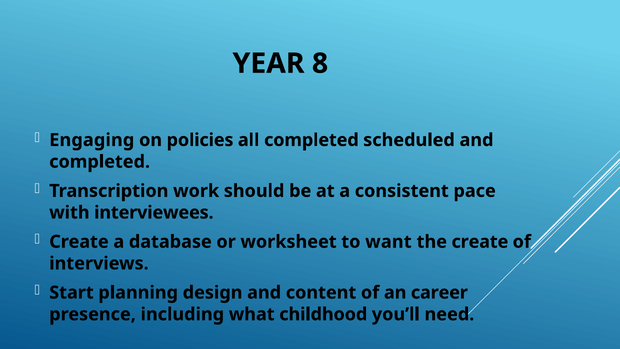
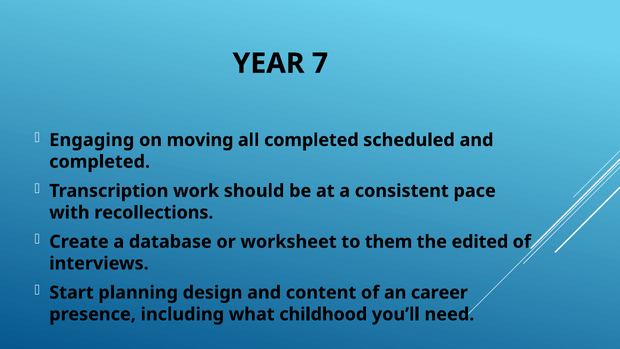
8: 8 -> 7 (320, 63)
policies: policies -> moving (200, 140)
interviewees: interviewees -> recollections (154, 212)
want: want -> them (389, 242)
the create: create -> edited (480, 242)
